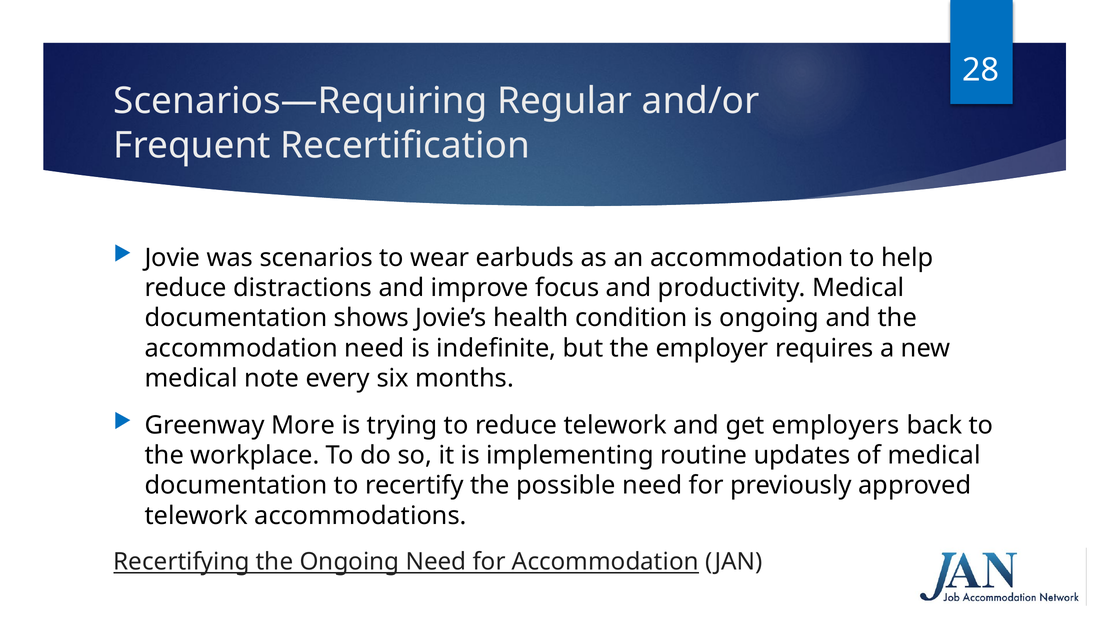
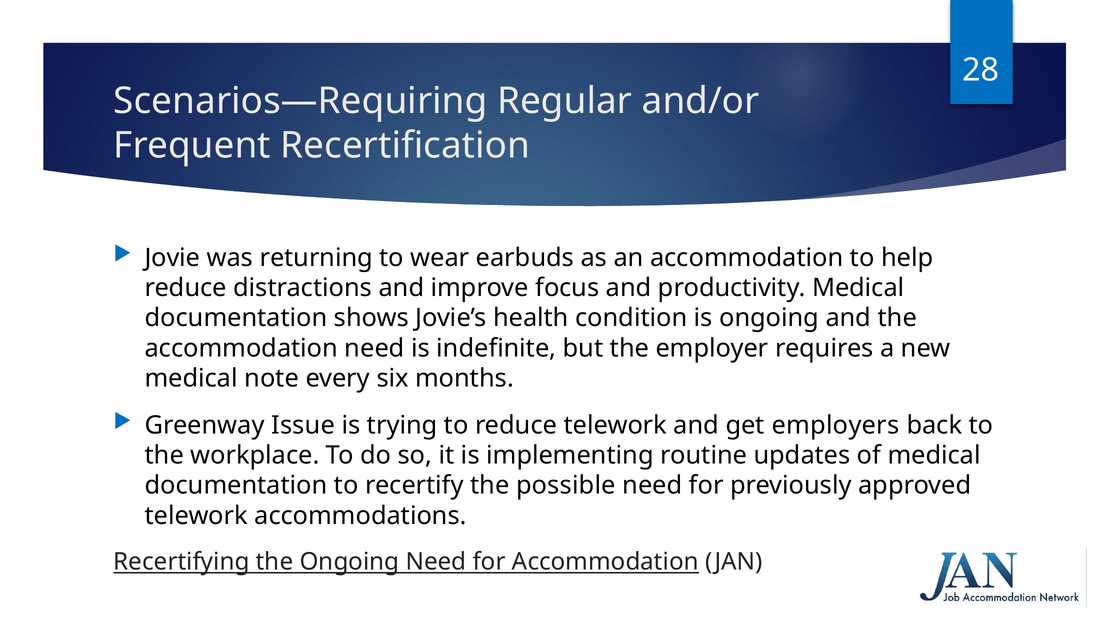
scenarios: scenarios -> returning (316, 258)
More: More -> Issue (303, 425)
